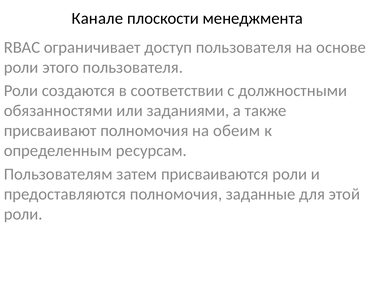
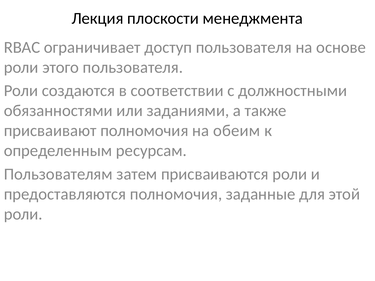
Канале: Канале -> Лекция (97, 18)
